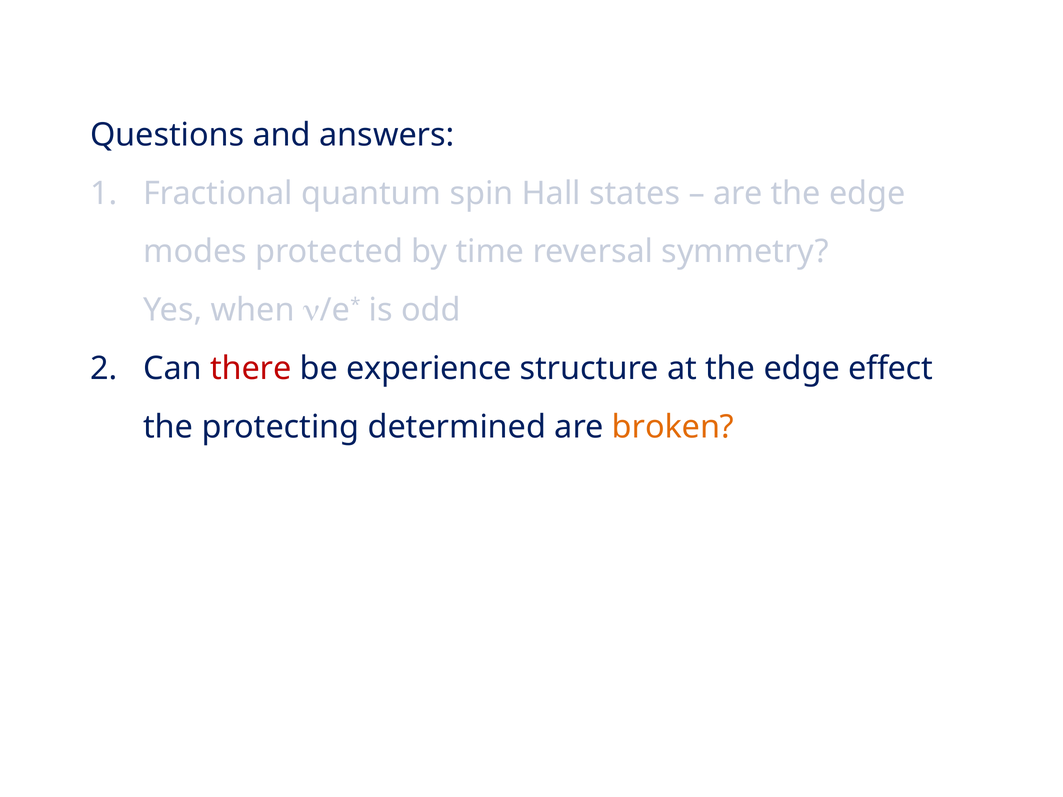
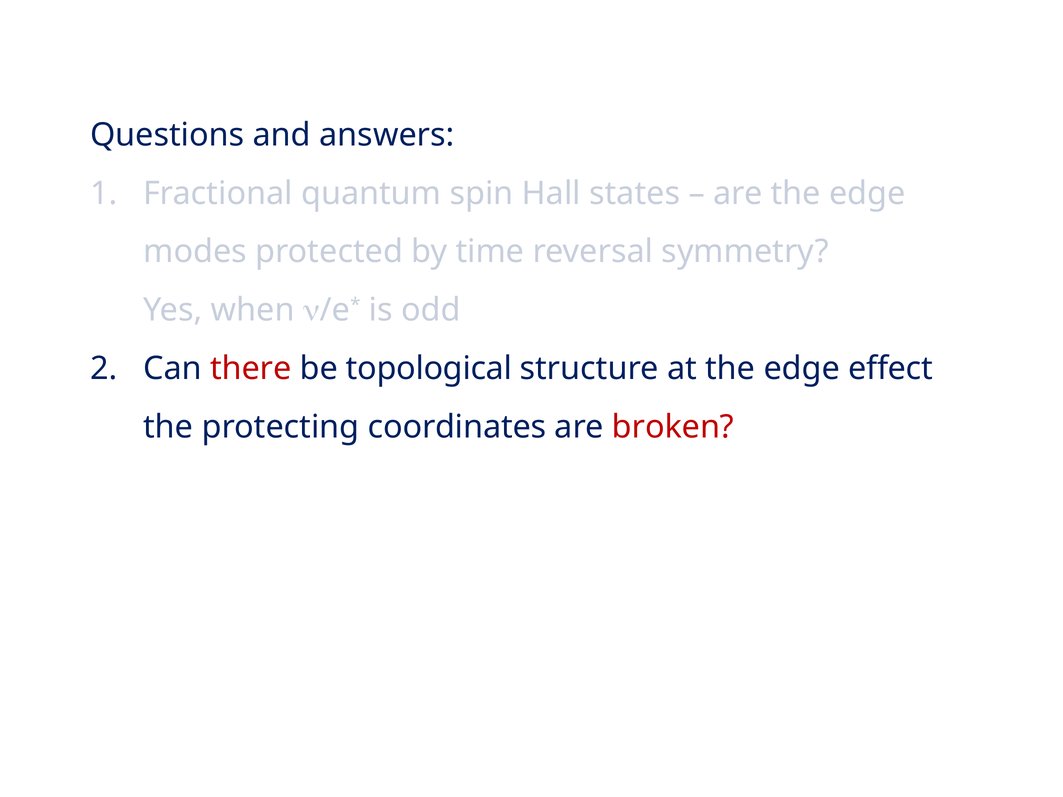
experience: experience -> topological (429, 369)
determined: determined -> coordinates (457, 427)
broken colour: orange -> red (673, 427)
